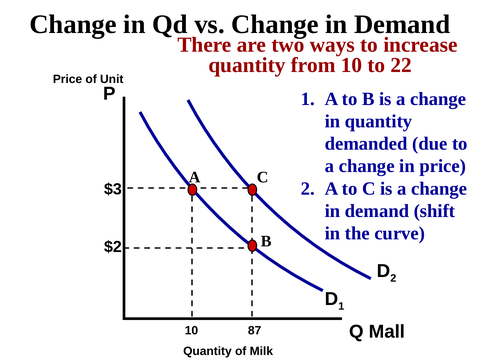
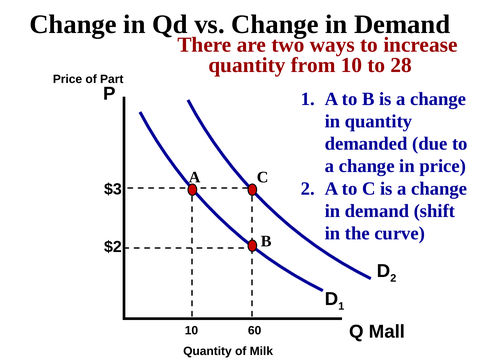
22: 22 -> 28 (401, 65)
Unit: Unit -> Part (112, 79)
87: 87 -> 60 (255, 330)
